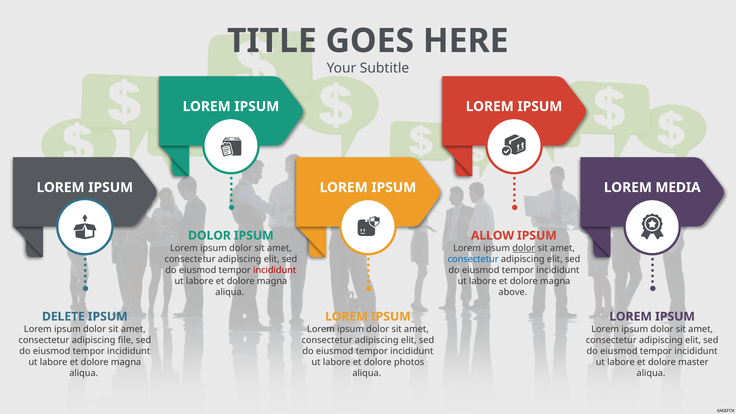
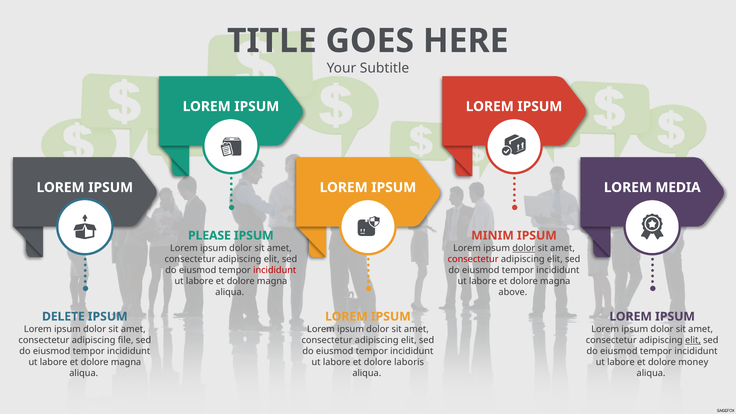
DOLOR: DOLOR -> PLEASE (209, 236)
ALLOW: ALLOW -> MINIM (493, 236)
consectetur colour: blue -> red (473, 259)
elit underline: none -> present (693, 340)
photos: photos -> laboris (409, 362)
master: master -> money (693, 362)
